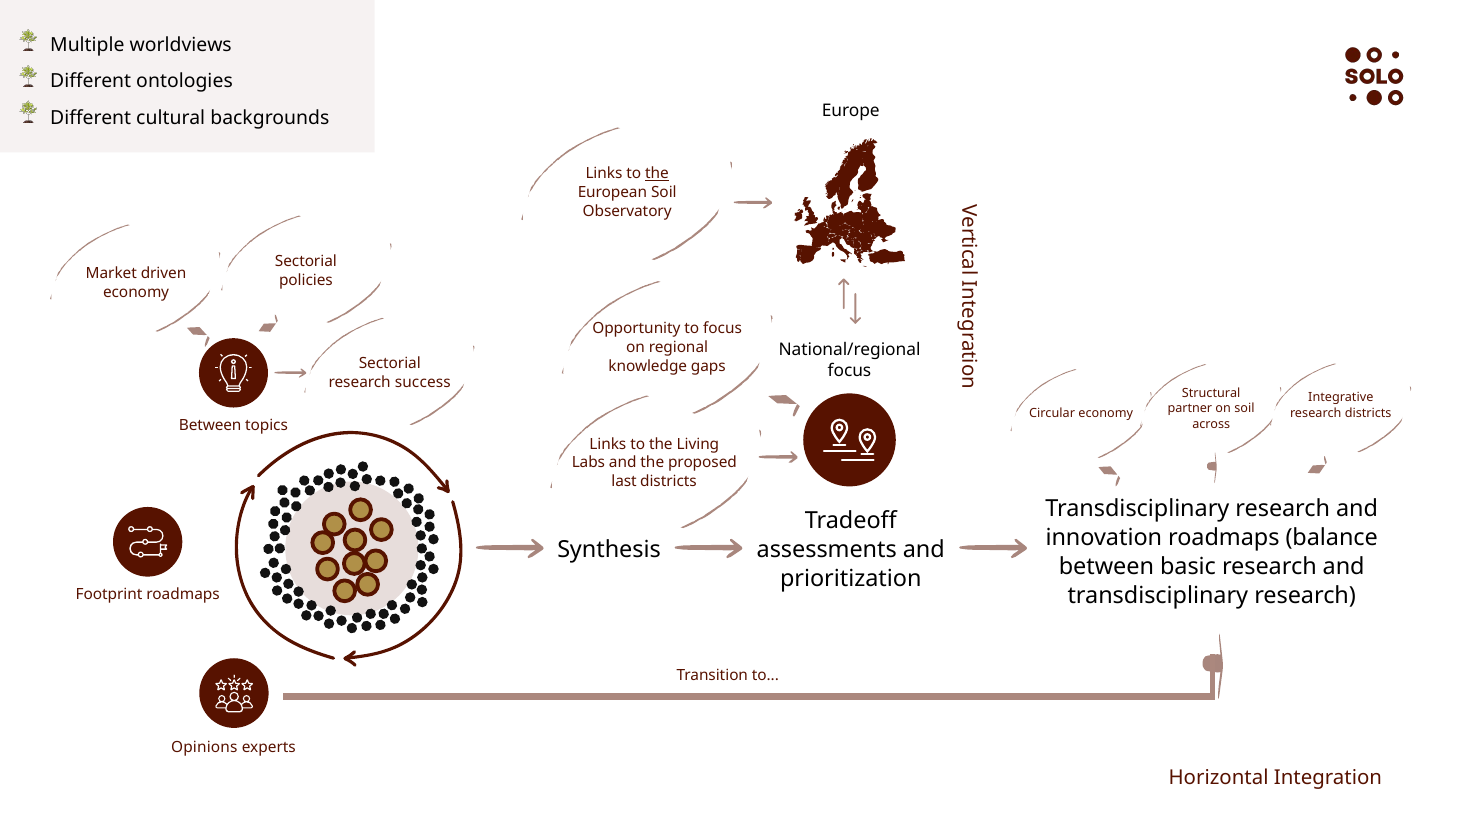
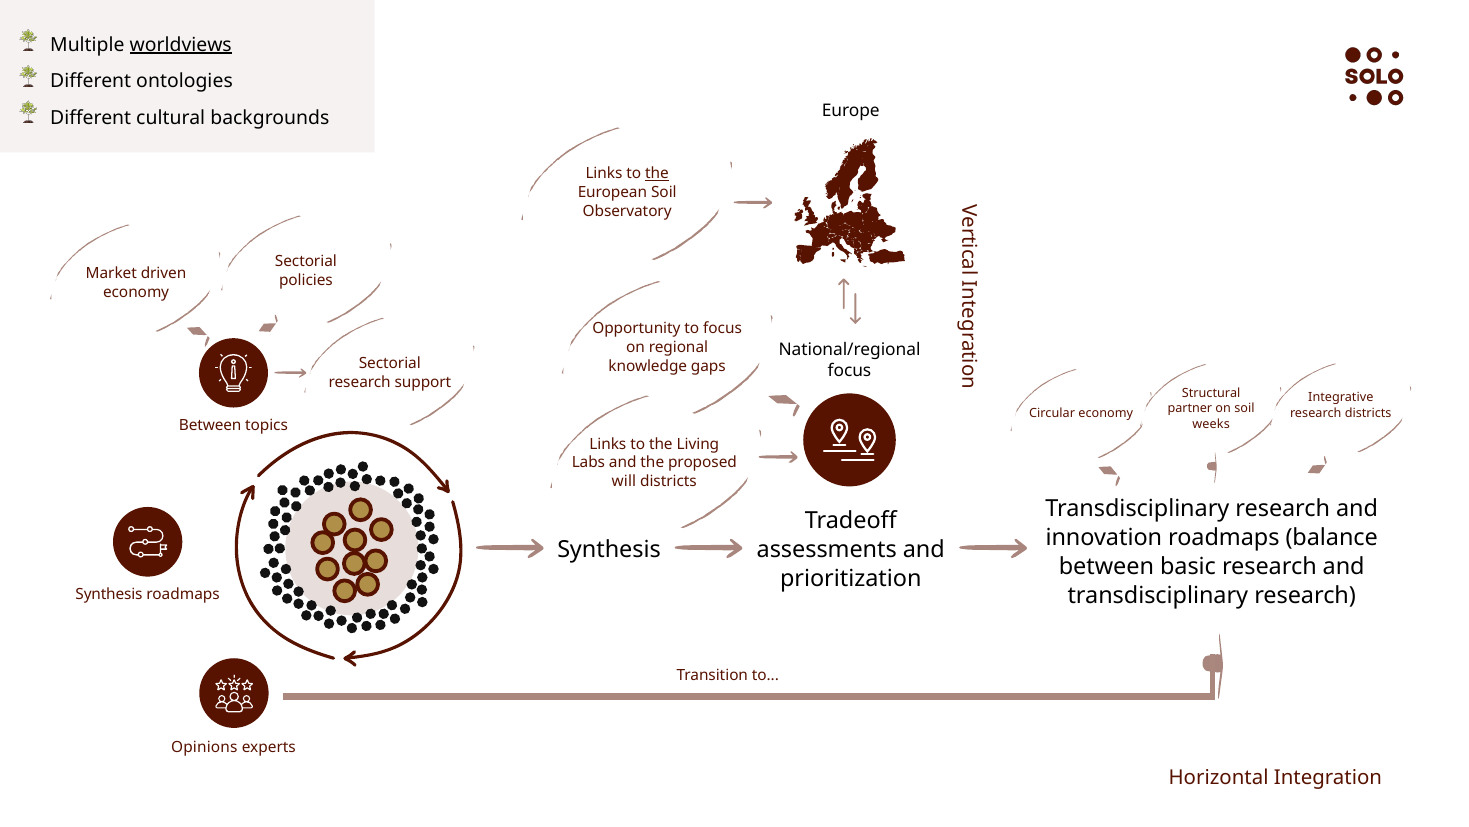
worldviews underline: none -> present (181, 45)
success: success -> support (423, 382)
across: across -> weeks (1211, 424)
last: last -> will (624, 481)
Footprint: Footprint -> Synthesis (109, 594)
